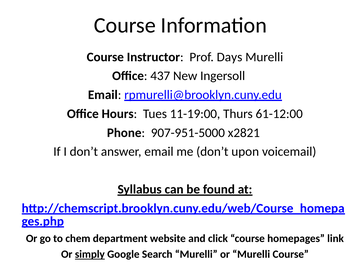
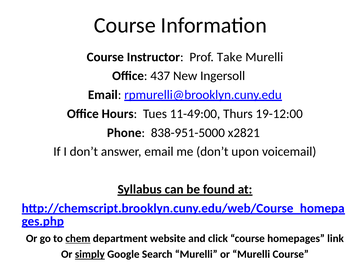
Days: Days -> Take (230, 57)
11-19:00: 11-19:00 -> 11-49:00 (195, 114)
61-12:00: 61-12:00 -> 19-12:00 (279, 114)
907-951-5000: 907-951-5000 -> 838-951-5000 (188, 133)
chem underline: none -> present (78, 238)
